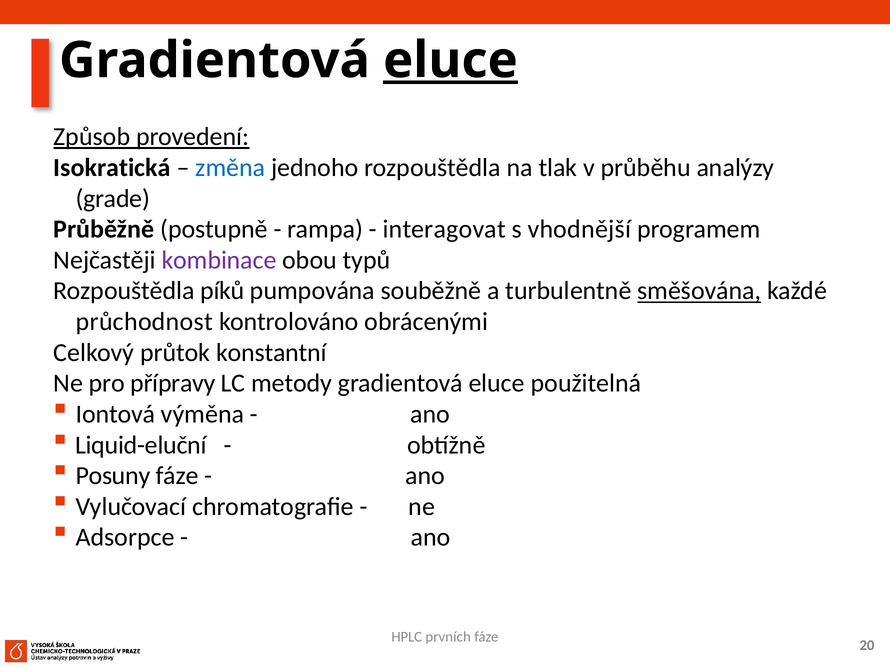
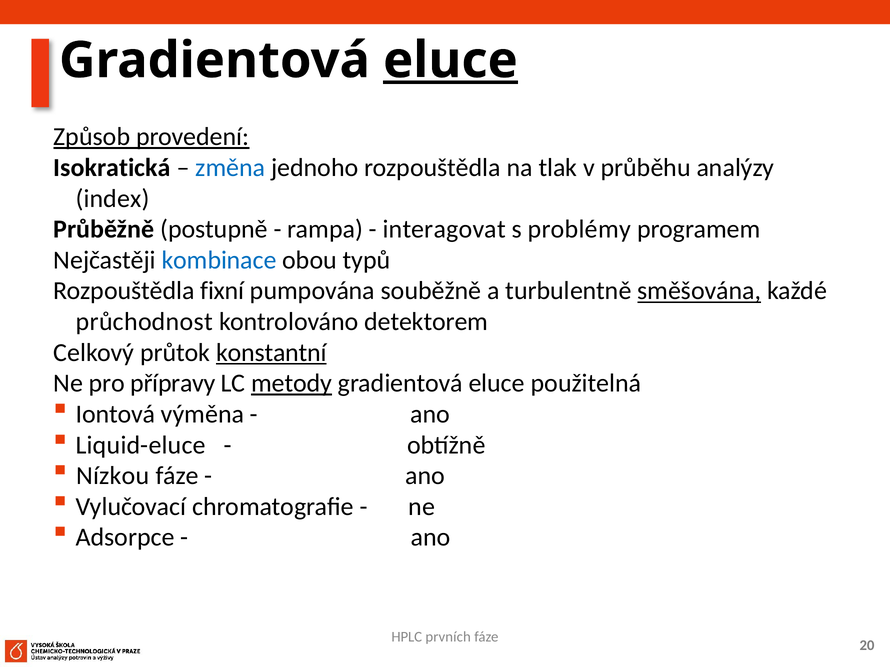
grade: grade -> index (113, 199)
vhodnější: vhodnější -> problémy (579, 229)
kombinace colour: purple -> blue (219, 260)
píků: píků -> fixní (222, 291)
obrácenými: obrácenými -> detektorem (426, 322)
konstantní underline: none -> present (271, 353)
metody underline: none -> present (292, 384)
Liquid-eluční: Liquid-eluční -> Liquid-eluce (141, 445)
Posuny: Posuny -> Nízkou (113, 476)
